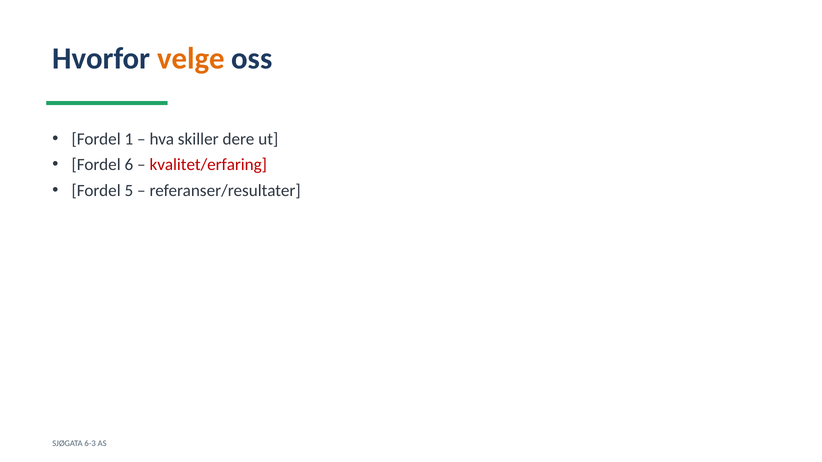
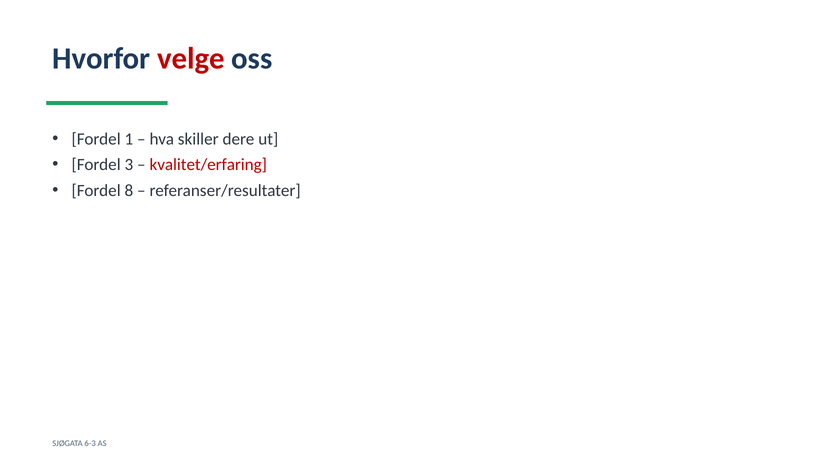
velge colour: orange -> red (191, 59)
6: 6 -> 3 (129, 165)
5: 5 -> 8 (129, 191)
